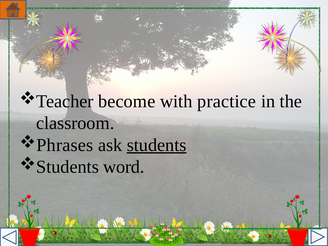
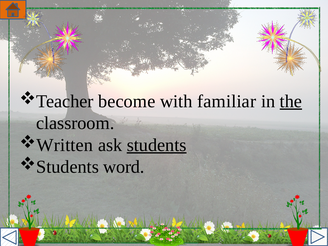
practice: practice -> familiar (227, 101)
the underline: none -> present (291, 101)
Phrases: Phrases -> Written (65, 145)
